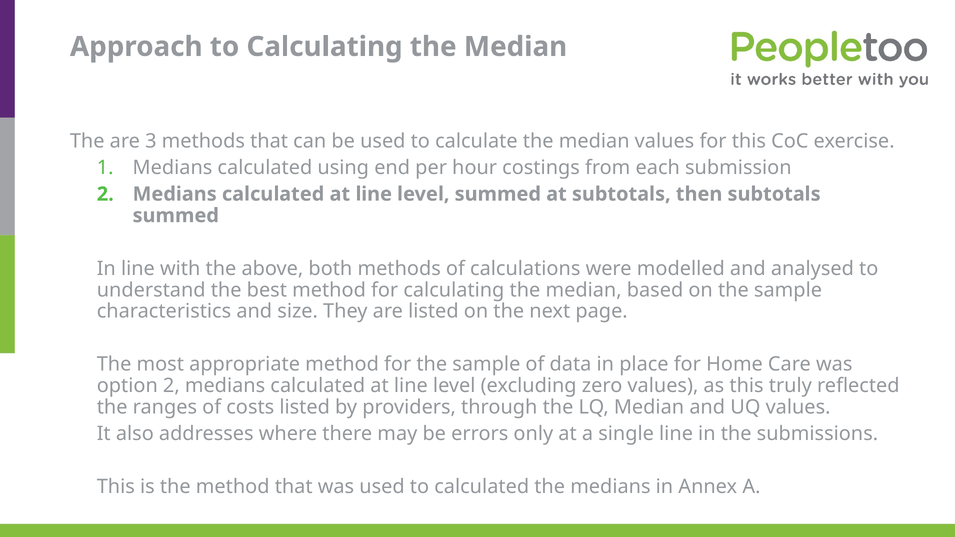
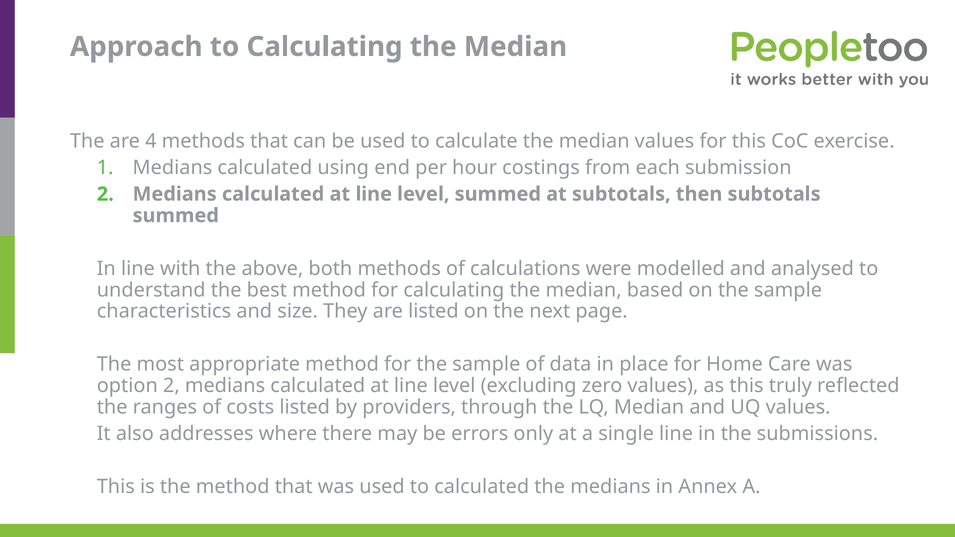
3: 3 -> 4 (151, 141)
